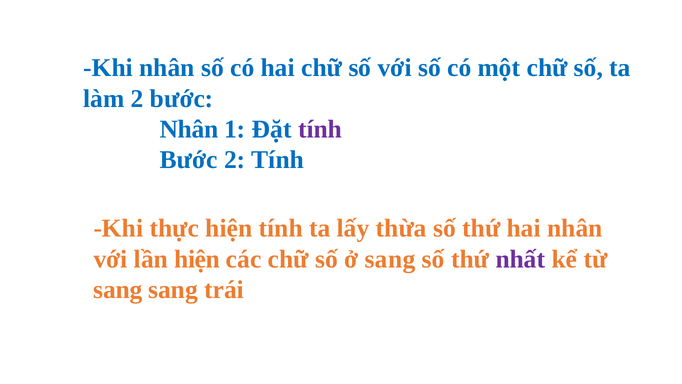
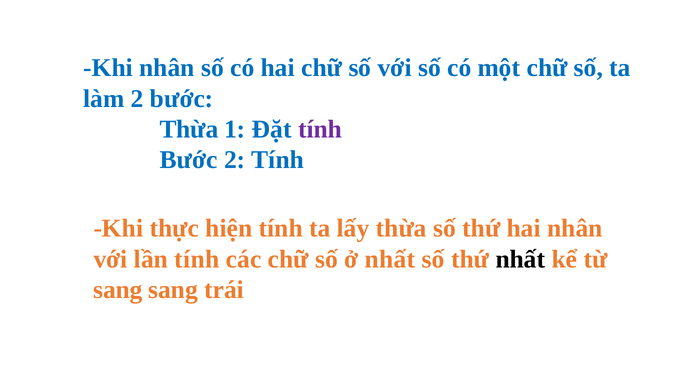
Nhân: Nhân -> Thừa (189, 129)
lần hiện: hiện -> tính (197, 259)
ở sang: sang -> nhất (390, 259)
nhất colour: purple -> black (520, 259)
